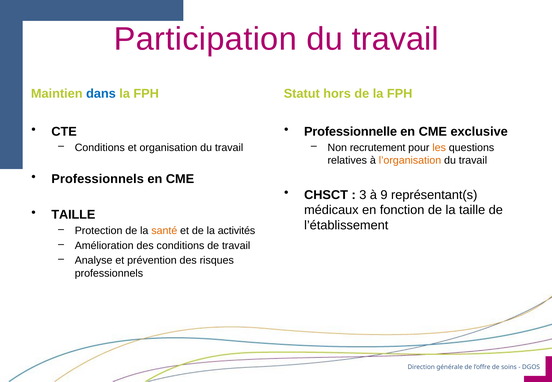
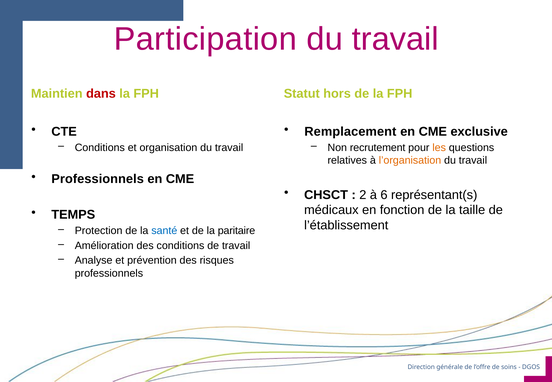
dans colour: blue -> red (101, 94)
Professionnelle: Professionnelle -> Remplacement (350, 132)
3: 3 -> 2 (363, 195)
9: 9 -> 6 (384, 195)
TAILLE: TAILLE -> TEMPS (73, 215)
santé colour: orange -> blue (164, 231)
activités: activités -> paritaire (236, 231)
